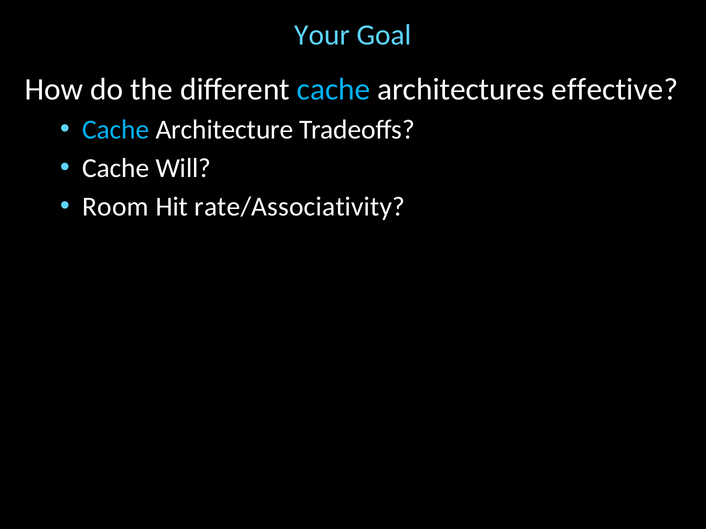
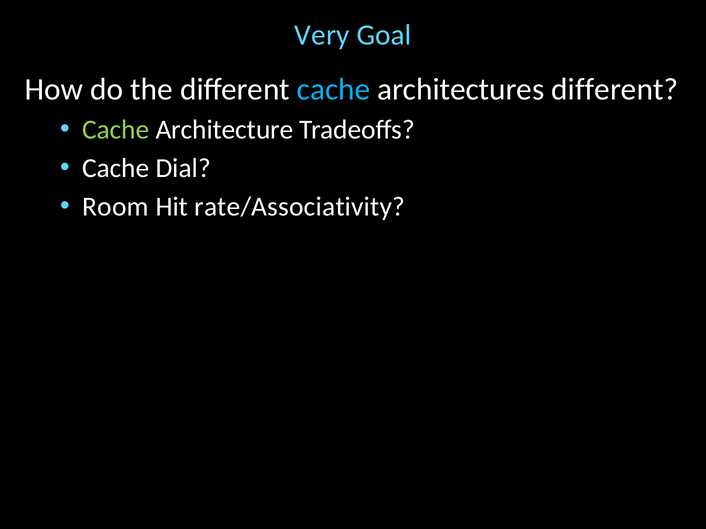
Your: Your -> Very (322, 35)
architectures effective: effective -> different (615, 89)
Cache colour: light blue -> light green (116, 130)
Will: Will -> Dial (183, 168)
